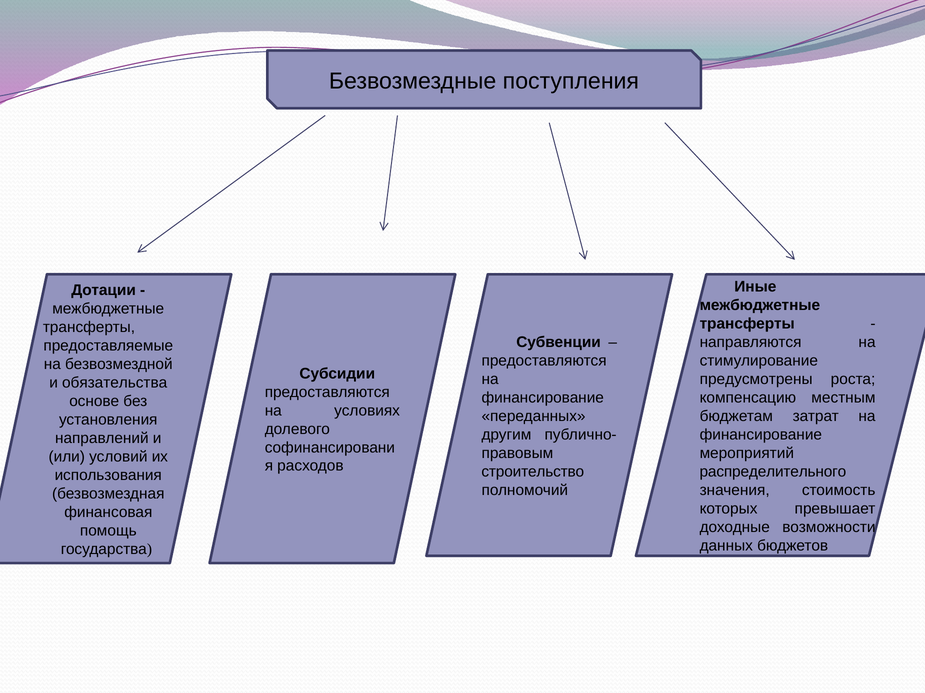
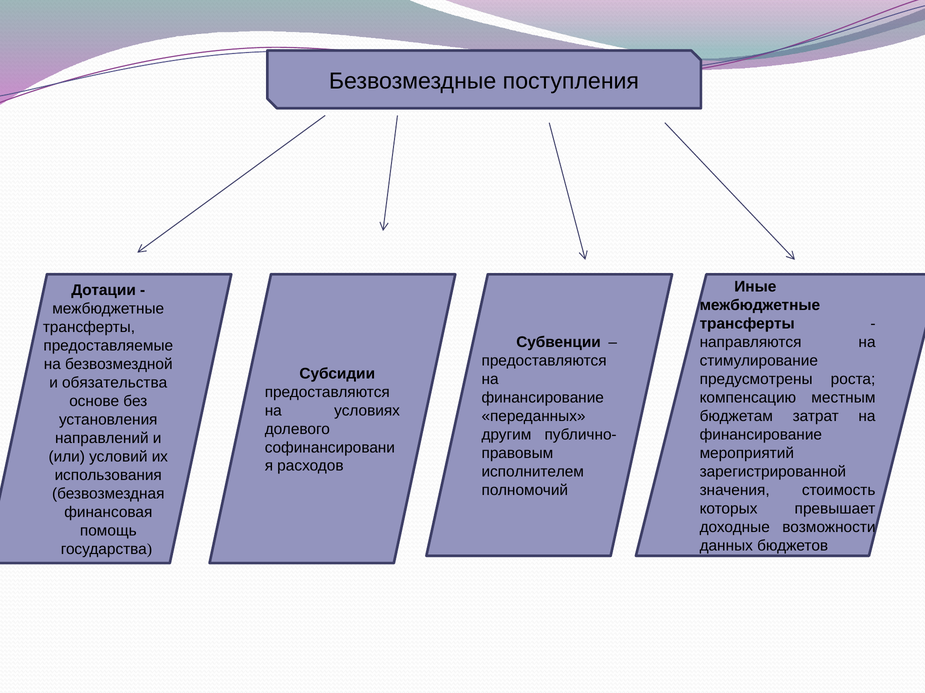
строительство: строительство -> исполнителем (533, 472)
распределительного: распределительного -> зарегистрированной (773, 472)
